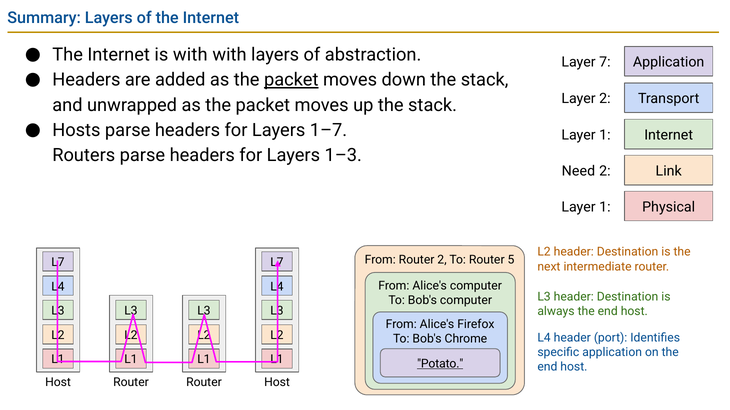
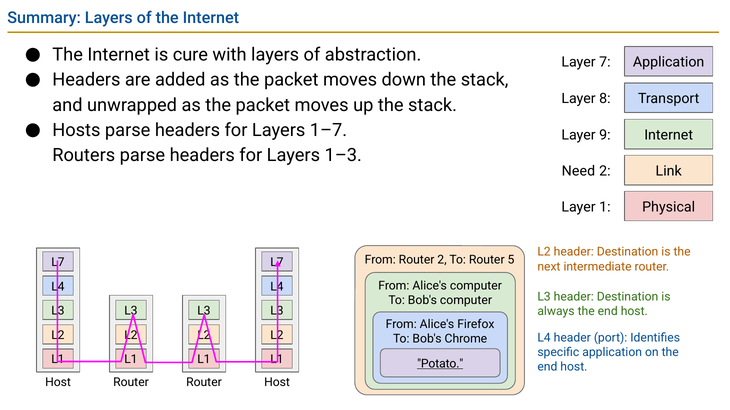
is with: with -> cure (190, 55)
packet underline: present -> none (291, 80)
Layer 2: 2 -> 8 (605, 99)
1: 1 -> 9 (605, 135)
